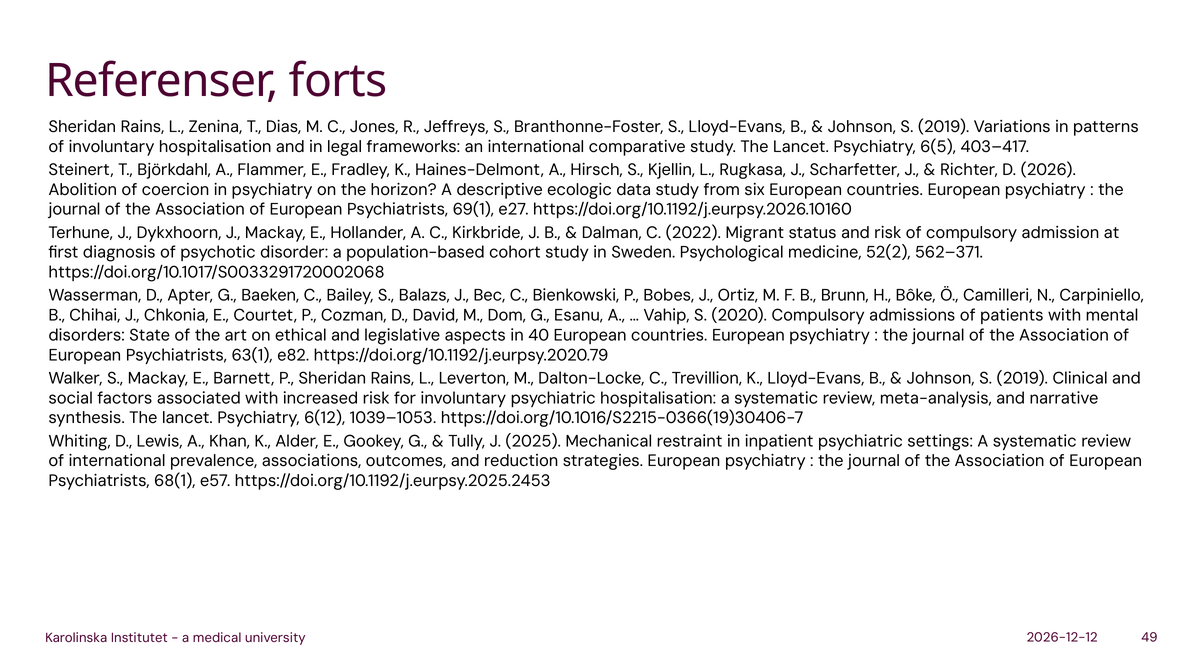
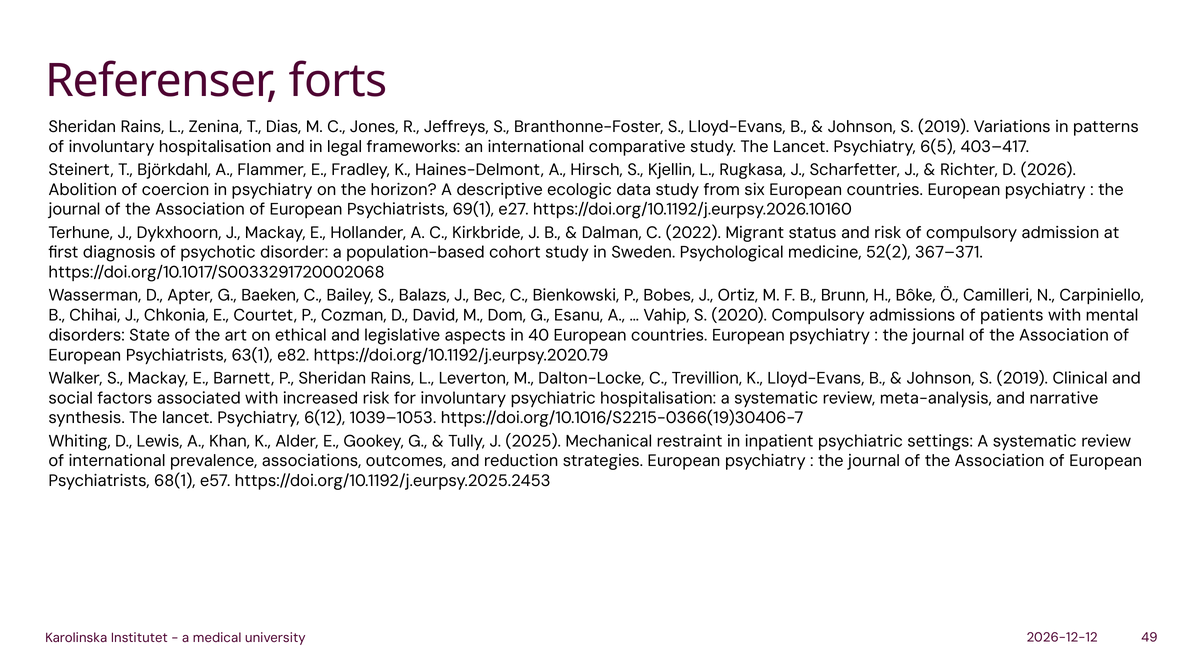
562–371: 562–371 -> 367–371 (949, 253)
